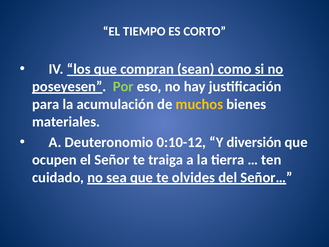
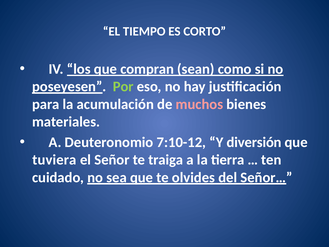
muchos colour: yellow -> pink (199, 104)
0:10-12: 0:10-12 -> 7:10-12 (181, 142)
ocupen: ocupen -> tuviera (54, 160)
